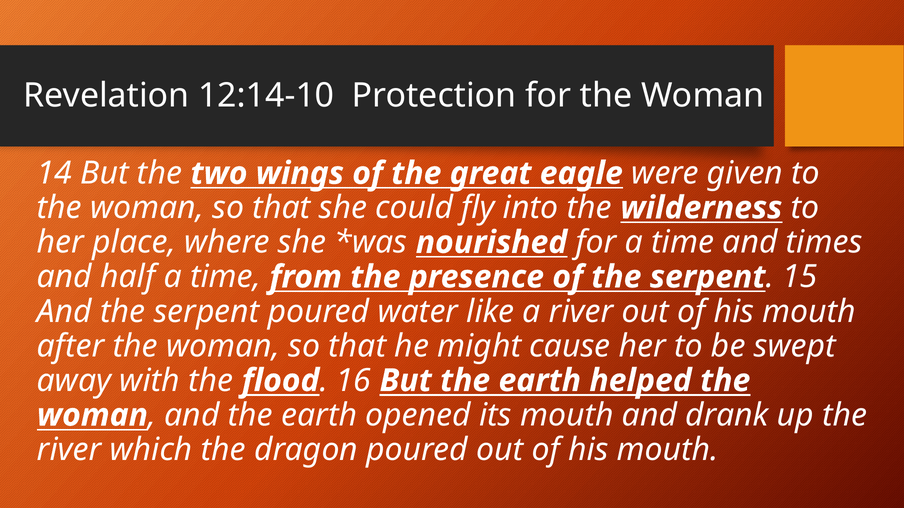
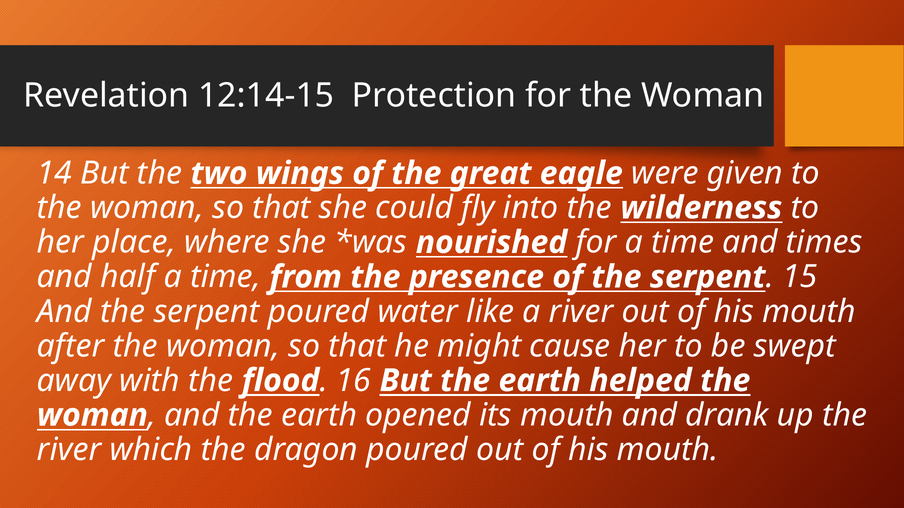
12:14-10: 12:14-10 -> 12:14-15 (266, 96)
